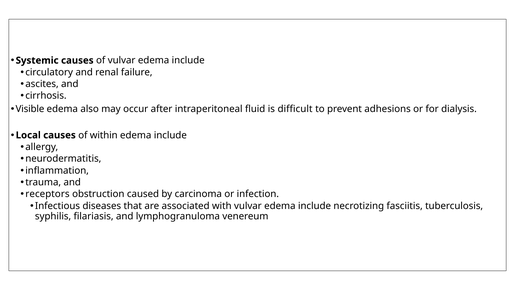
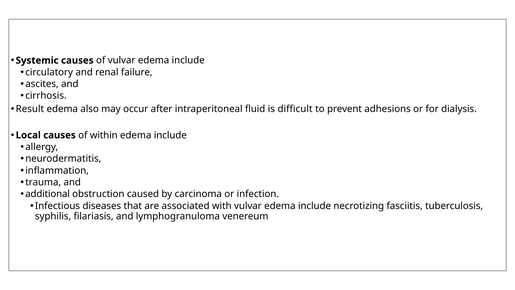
Visible: Visible -> Result (30, 109)
receptors: receptors -> additional (48, 194)
